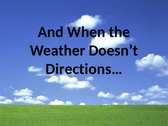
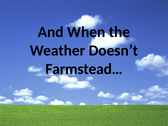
Directions…: Directions… -> Farmstead… (84, 69)
